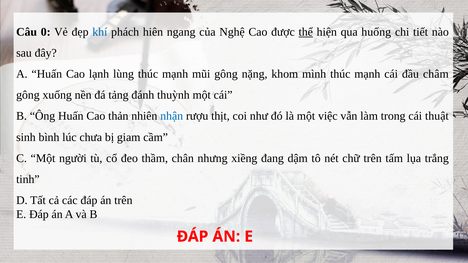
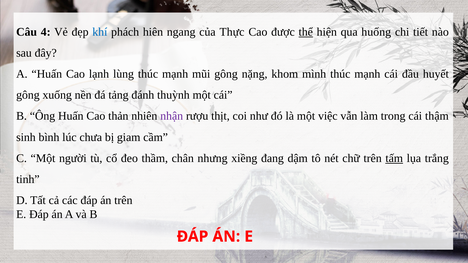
0: 0 -> 4 (46, 32)
Nghệ: Nghệ -> Thực (232, 32)
châm: châm -> huyết (436, 74)
nhận colour: blue -> purple (172, 116)
thuật: thuật -> thậm (437, 116)
tấm underline: none -> present (394, 158)
